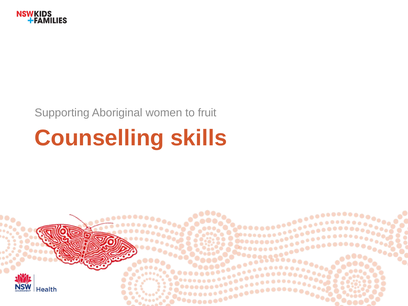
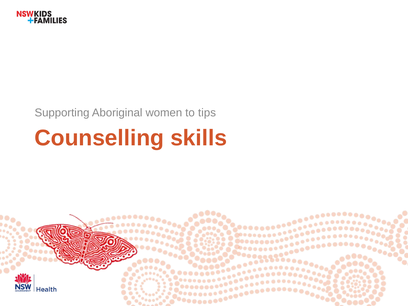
fruit: fruit -> tips (207, 113)
